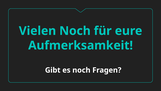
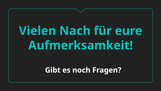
Vielen Noch: Noch -> Nach (75, 31)
